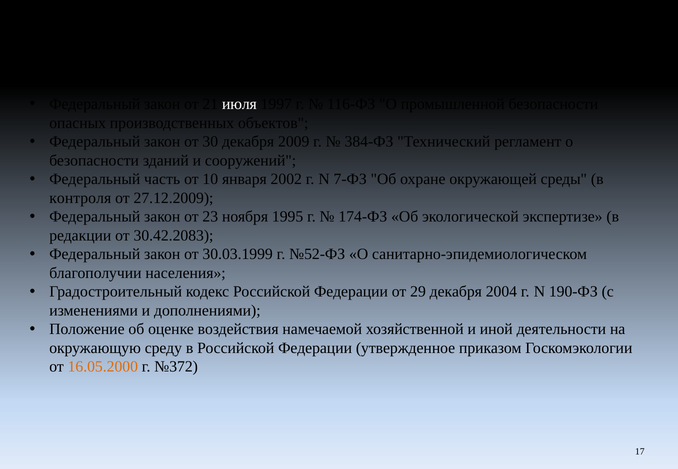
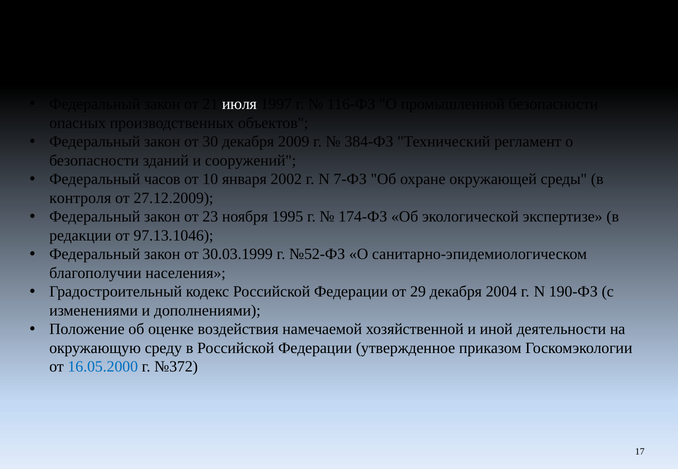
часть: часть -> часов (162, 179)
30.42.2083: 30.42.2083 -> 97.13.1046 (174, 236)
16.05.2000 colour: orange -> blue (103, 367)
